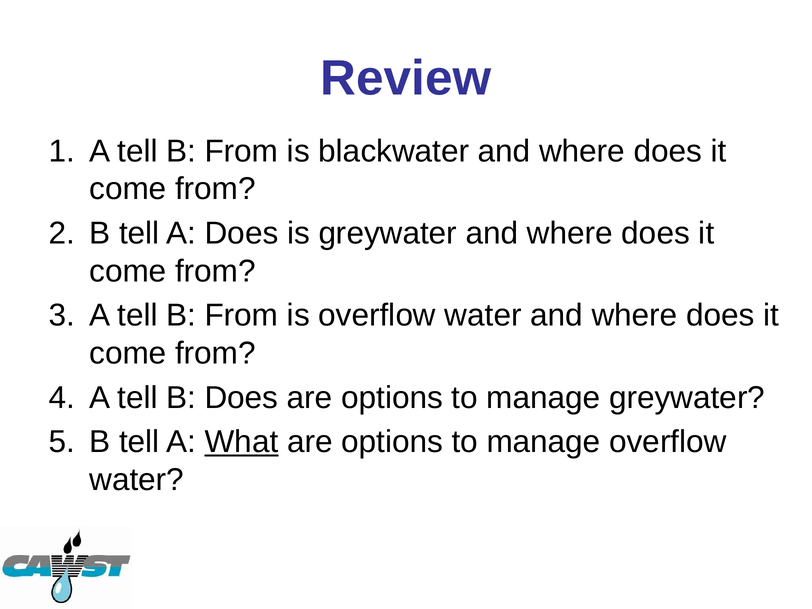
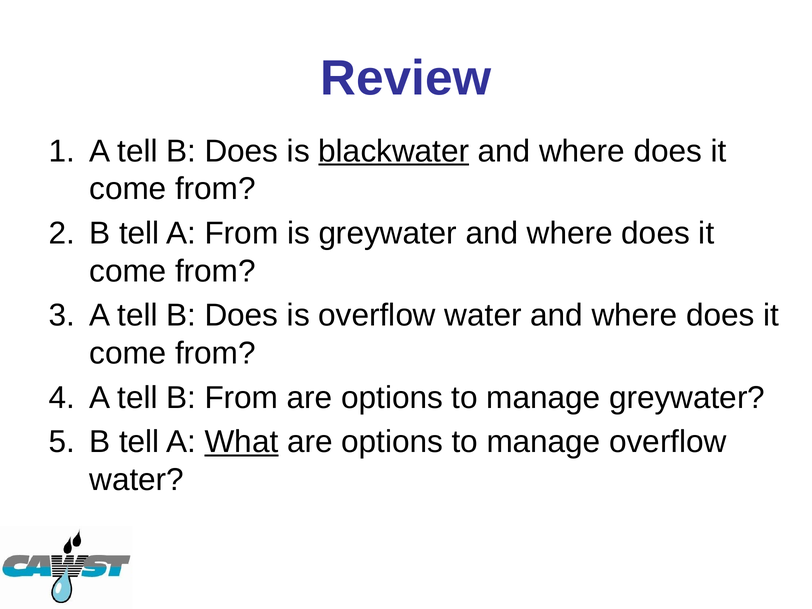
From: From -> Does (241, 151)
blackwater underline: none -> present (394, 151)
A Does: Does -> From (242, 233)
From: From -> Does (241, 315)
B Does: Does -> From (241, 398)
